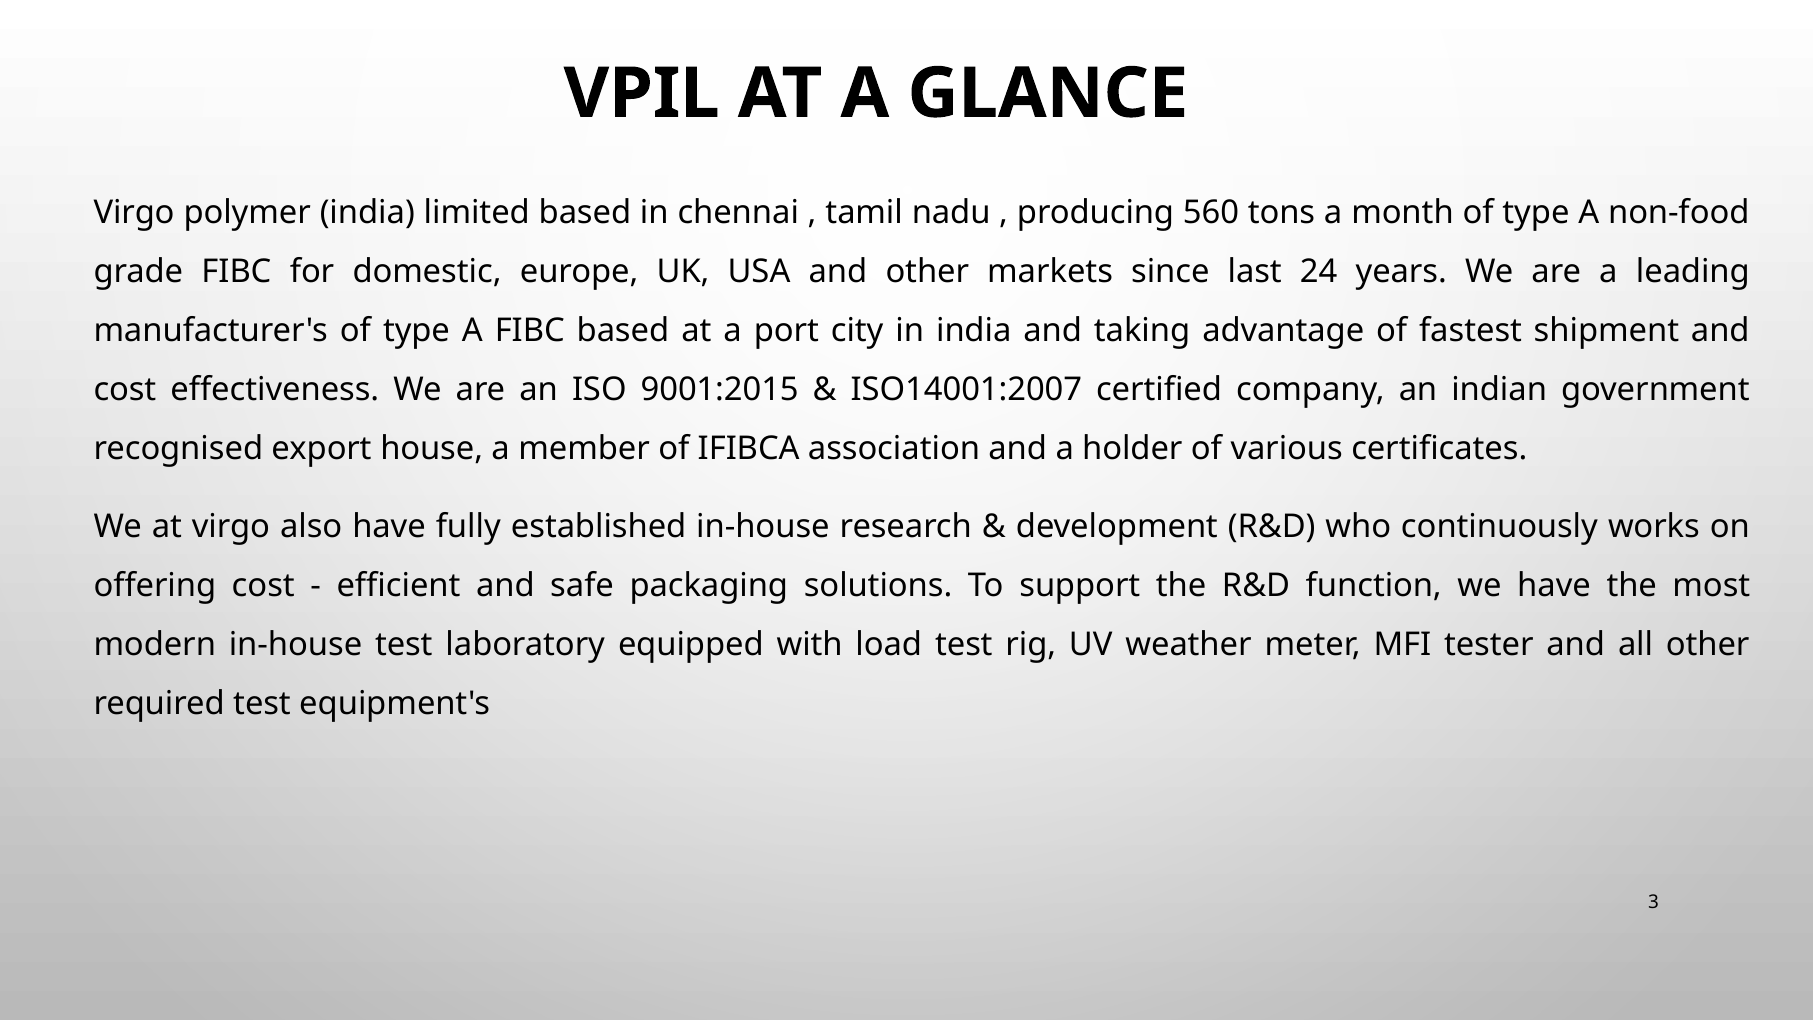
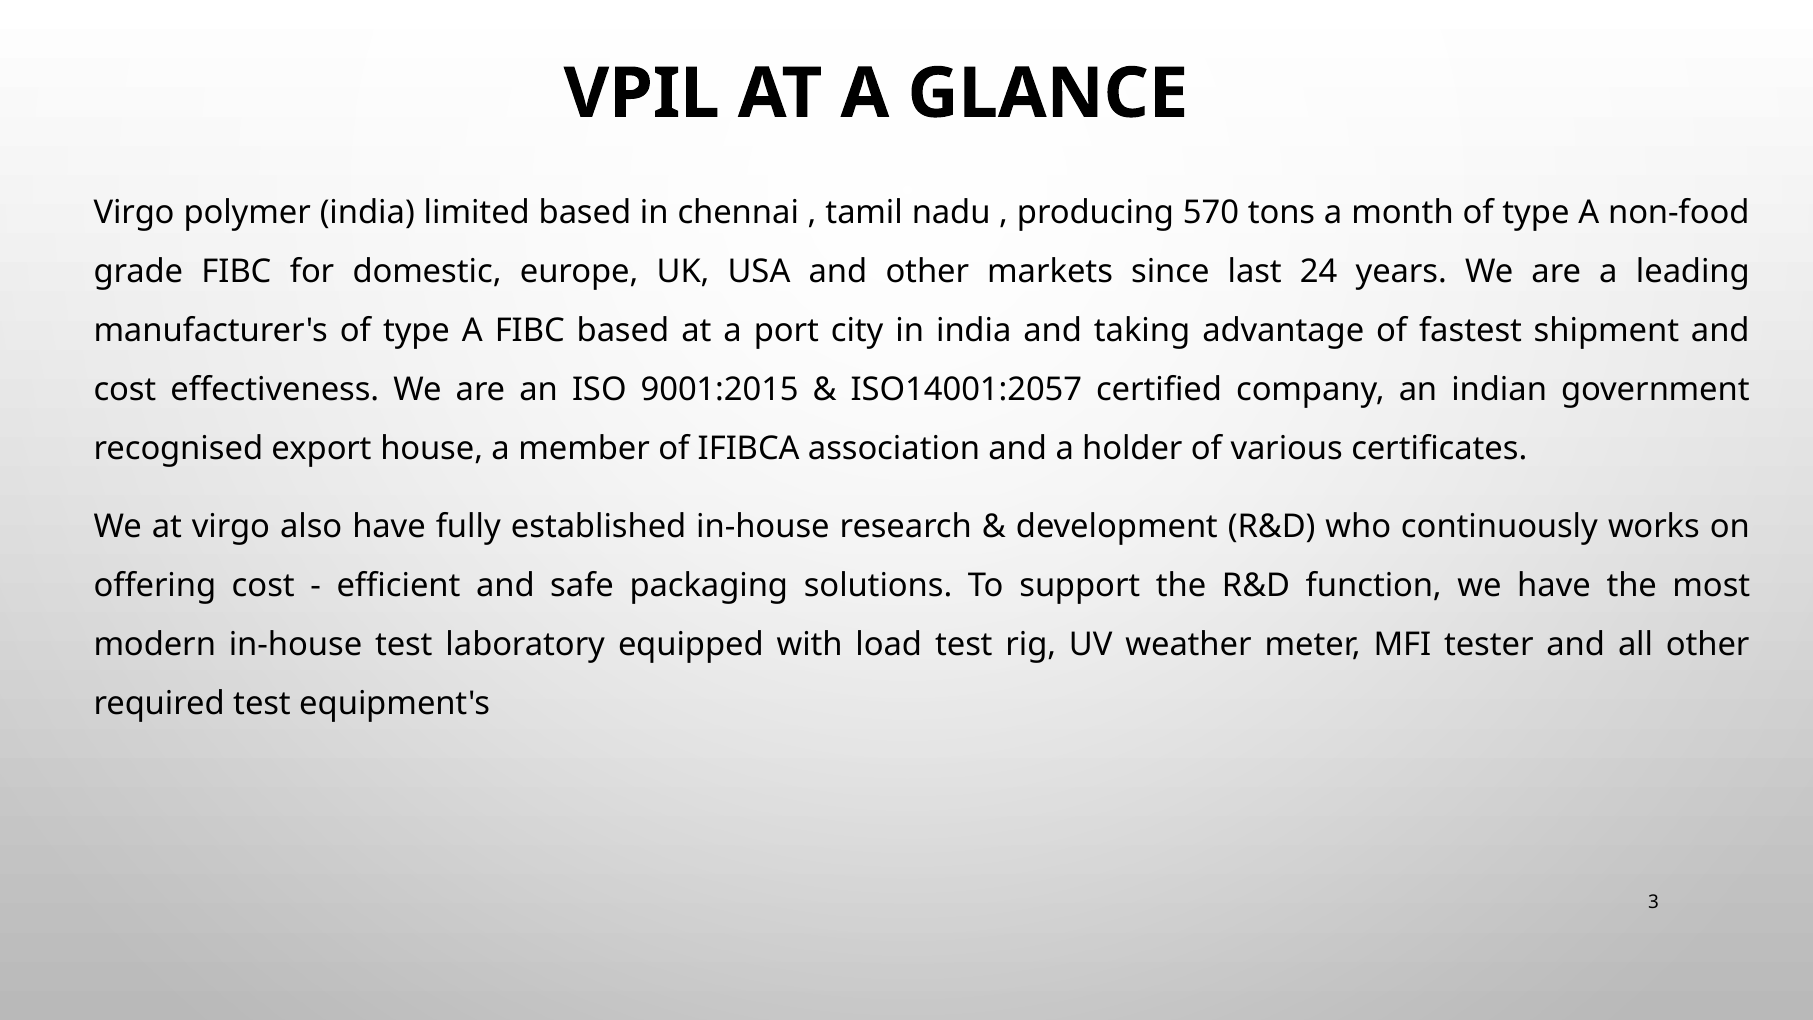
560: 560 -> 570 (1211, 213)
ISO14001:2007: ISO14001:2007 -> ISO14001:2057 (966, 390)
